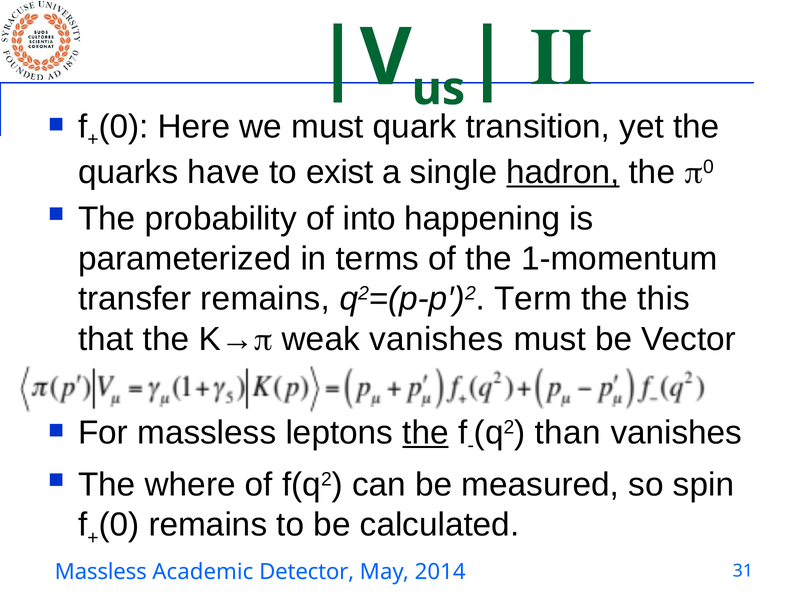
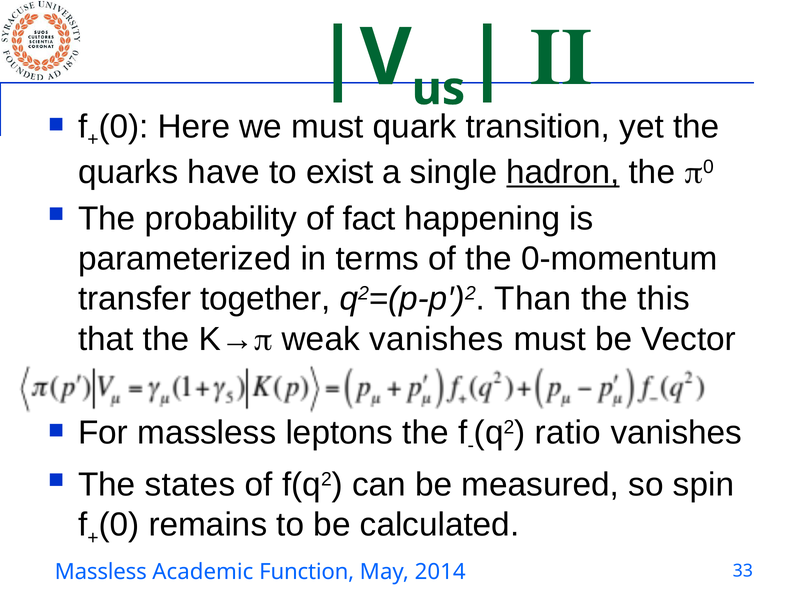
into: into -> fact (369, 219)
1-momentum: 1-momentum -> 0-momentum (619, 259)
transfer remains: remains -> together (265, 299)
Term: Term -> Than (533, 299)
the underline: present -> none (426, 432)
than: than -> ratio (568, 432)
where: where -> states (190, 485)
Detector: Detector -> Function (307, 572)
31: 31 -> 33 (743, 571)
